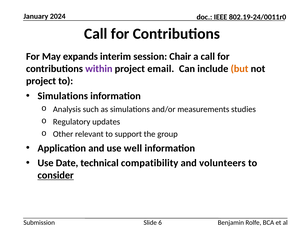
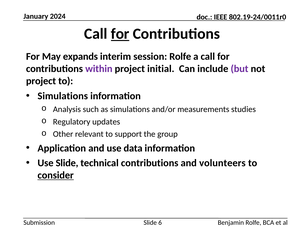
for underline: none -> present (120, 34)
session Chair: Chair -> Rolfe (180, 56)
email: email -> initial (161, 69)
but colour: orange -> purple (240, 69)
well: well -> data (133, 148)
Use Date: Date -> Slide (67, 163)
technical compatibility: compatibility -> contributions (150, 163)
